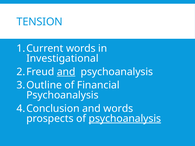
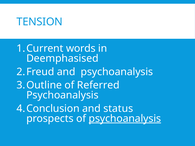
Investigational: Investigational -> Deemphasised (62, 58)
and underline: present -> none (66, 72)
Financial: Financial -> Referred (98, 85)
and words: words -> status (118, 109)
